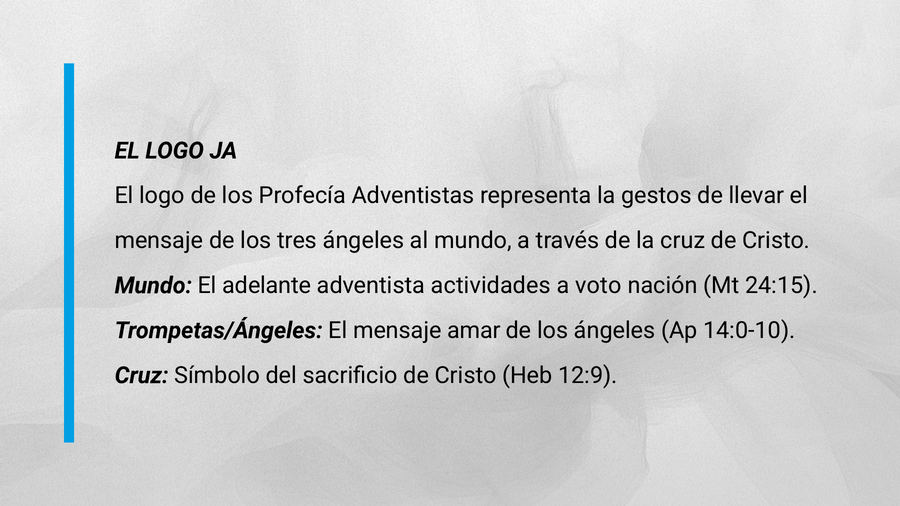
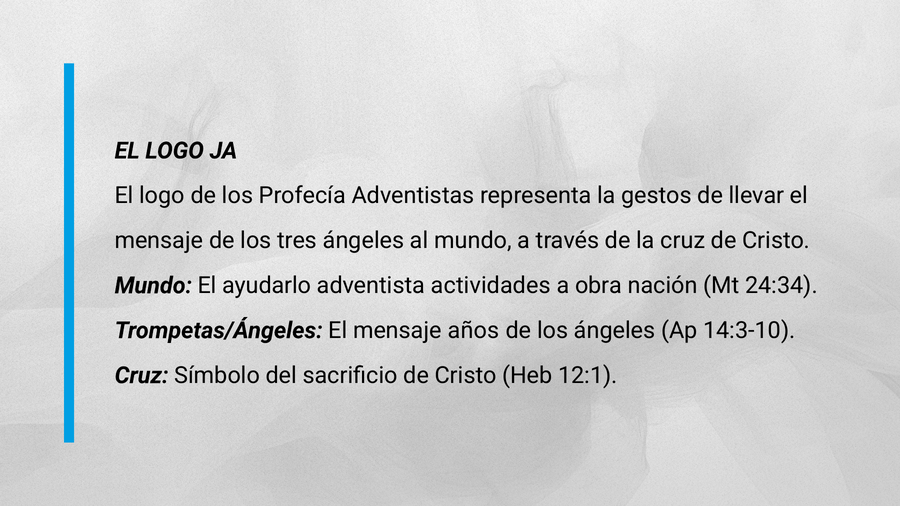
adelante: adelante -> ayudarlo (267, 286)
voto: voto -> obra (599, 286)
24:15: 24:15 -> 24:34 (781, 286)
amar: amar -> años (474, 331)
14:0-10: 14:0-10 -> 14:3-10 (749, 331)
12:9: 12:9 -> 12:1 (588, 376)
